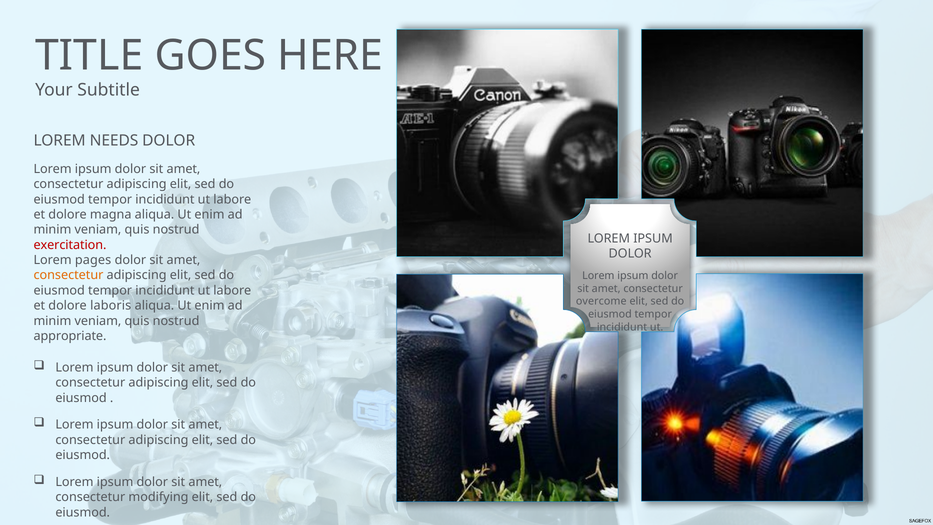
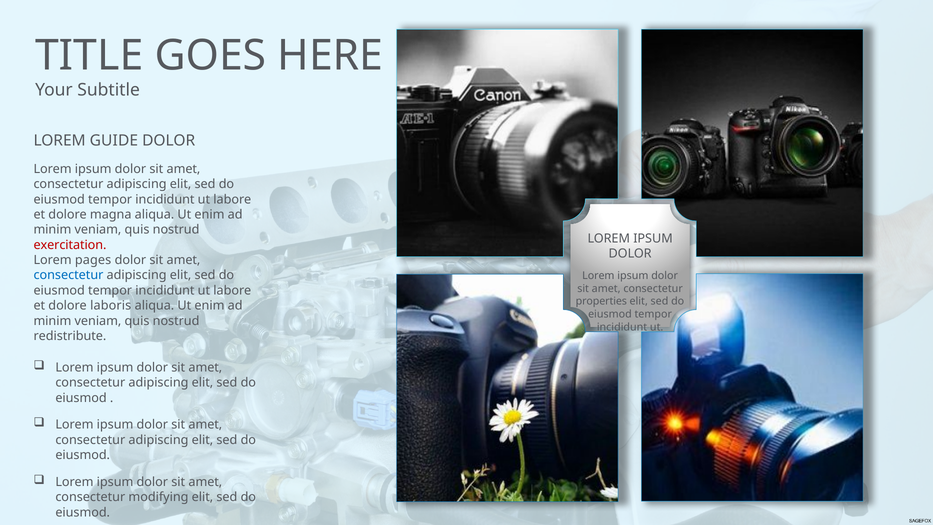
NEEDS: NEEDS -> GUIDE (114, 141)
consectetur colour: orange -> blue (68, 275)
overcome: overcome -> properties (601, 301)
appropriate: appropriate -> redistribute (70, 336)
